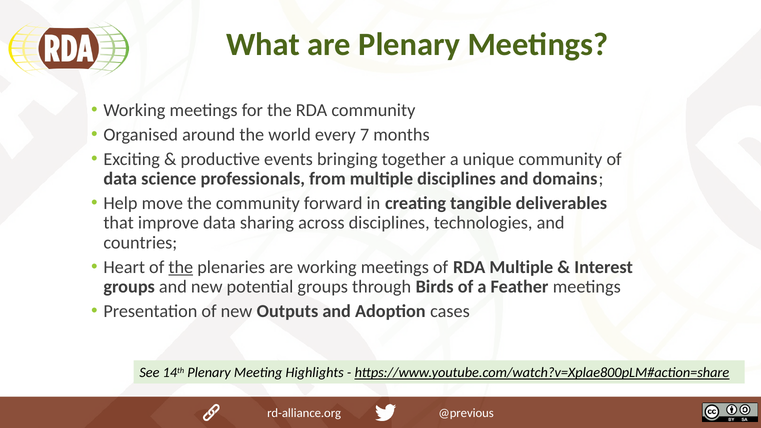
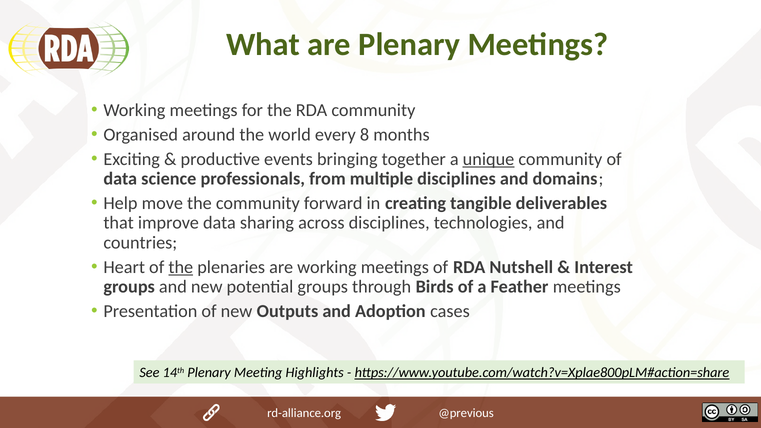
7: 7 -> 8 (365, 135)
unique underline: none -> present (489, 159)
RDA Multiple: Multiple -> Nutshell (521, 267)
